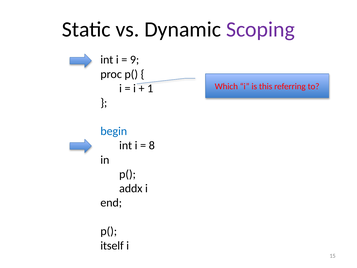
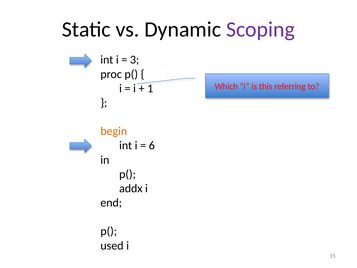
9: 9 -> 3 (135, 60)
begin colour: blue -> orange (114, 131)
8: 8 -> 6 (152, 145)
itself: itself -> used (112, 245)
